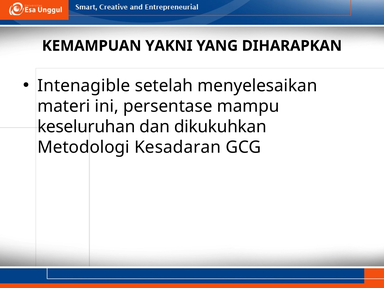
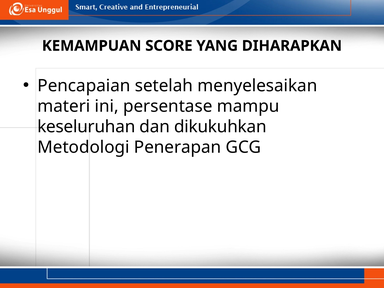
YAKNI: YAKNI -> SCORE (169, 46)
Intenagible: Intenagible -> Pencapaian (84, 86)
Kesadaran: Kesadaran -> Penerapan (178, 147)
